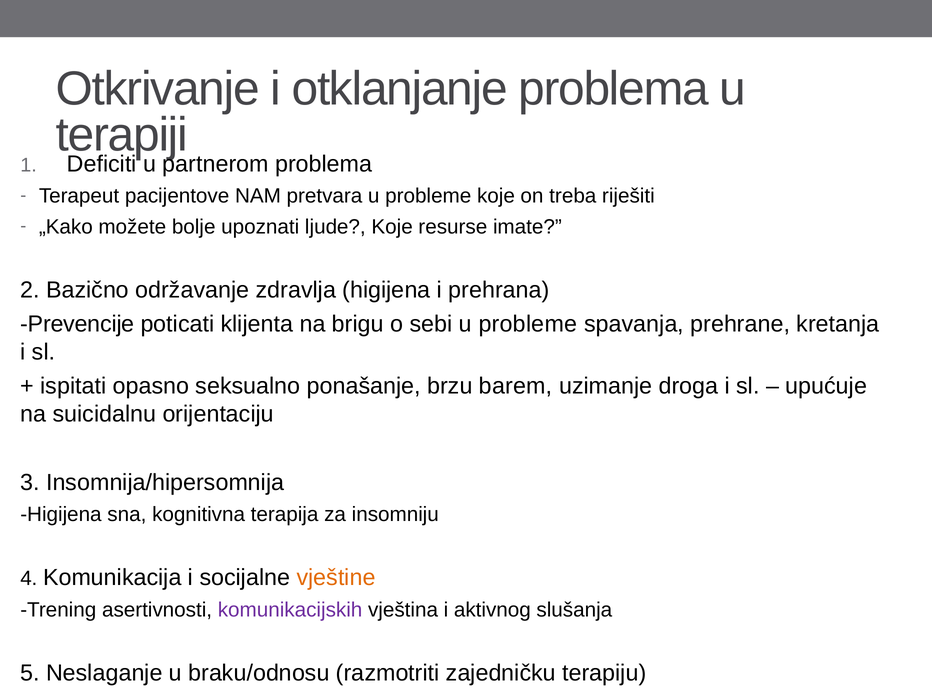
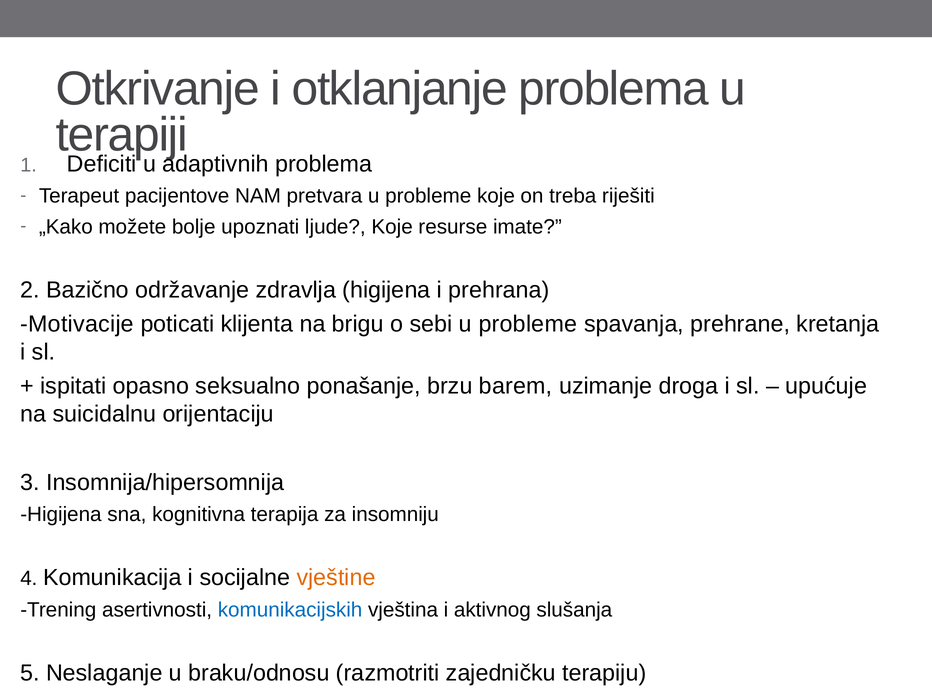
partnerom: partnerom -> adaptivnih (216, 164)
Prevencije: Prevencije -> Motivacije (77, 324)
komunikacijskih colour: purple -> blue (290, 610)
